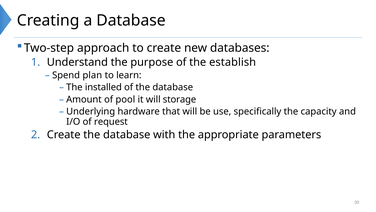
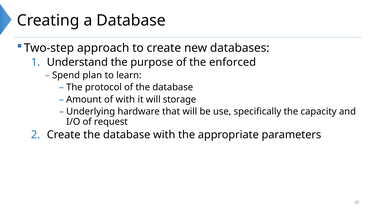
establish: establish -> enforced (233, 62)
installed: installed -> protocol (103, 87)
of pool: pool -> with (125, 99)
